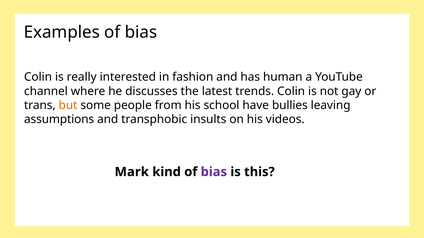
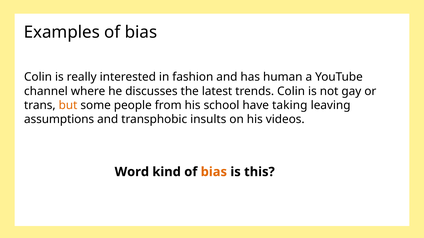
bullies: bullies -> taking (290, 105)
Mark: Mark -> Word (132, 172)
bias colour: purple -> orange (214, 172)
